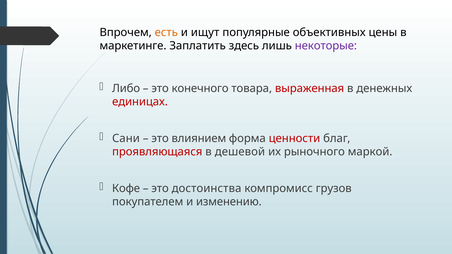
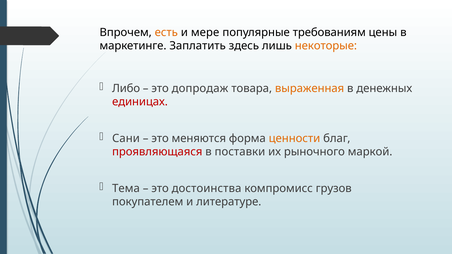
ищут: ищут -> мере (205, 32)
объективных: объективных -> требованиям (329, 32)
некоторые colour: purple -> orange (326, 46)
конечного: конечного -> допродаж (200, 88)
выраженная colour: red -> orange (310, 88)
влиянием: влиянием -> меняются (199, 138)
ценности colour: red -> orange (294, 138)
дешевой: дешевой -> поставки (240, 152)
Кофе: Кофе -> Тема (126, 189)
изменению: изменению -> литературе (229, 202)
